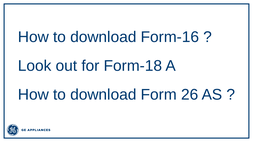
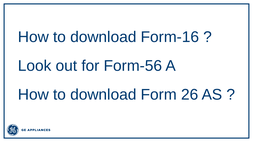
Form-18: Form-18 -> Form-56 (133, 66)
